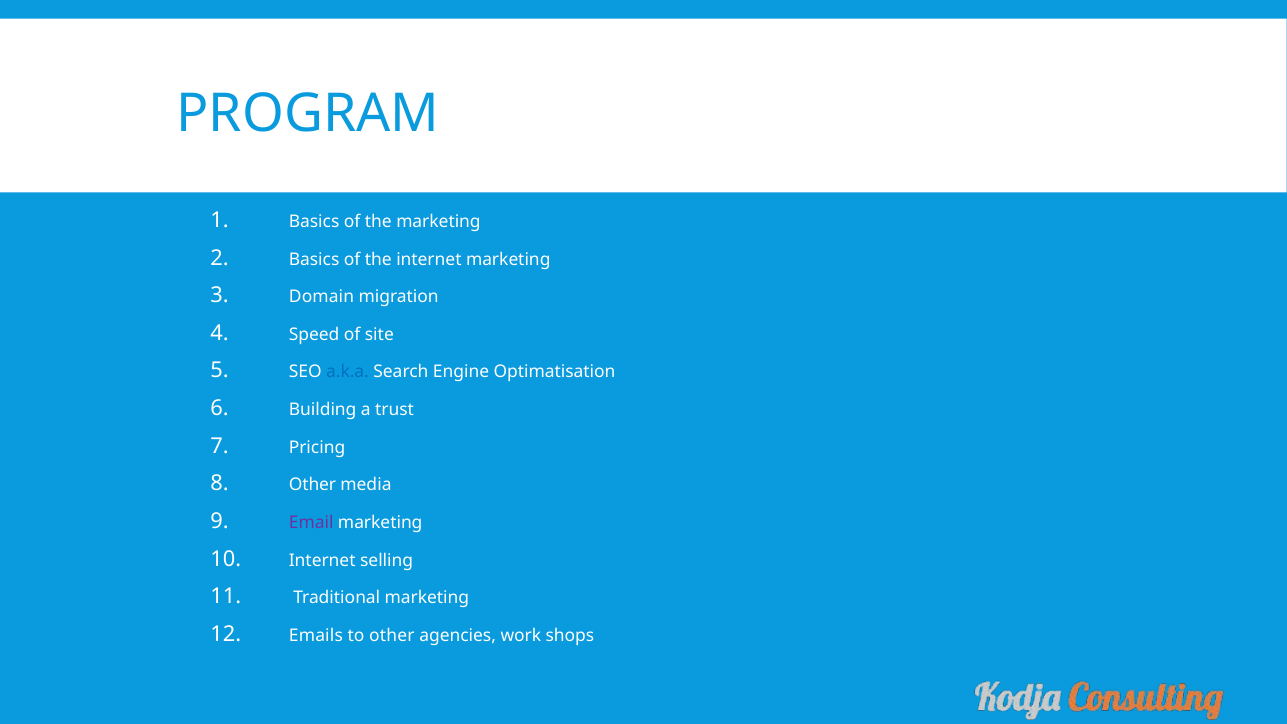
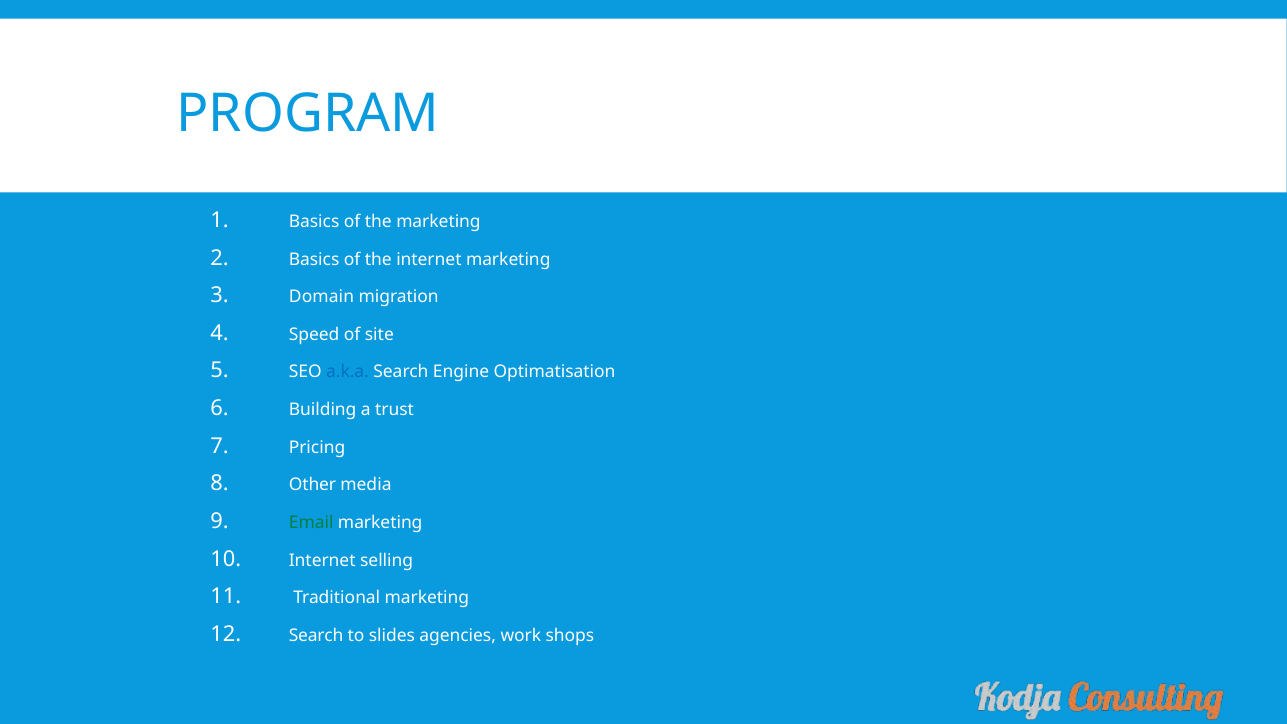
Email colour: purple -> green (311, 523)
Emails: Emails -> Search (316, 635)
to other: other -> slides (392, 635)
